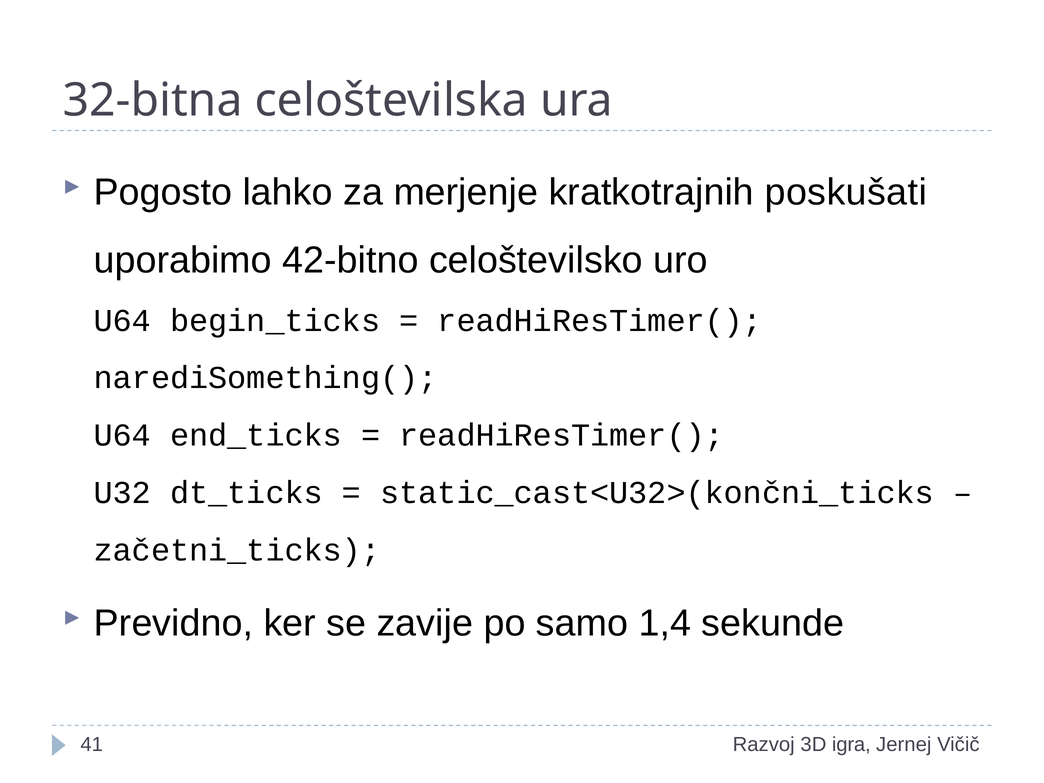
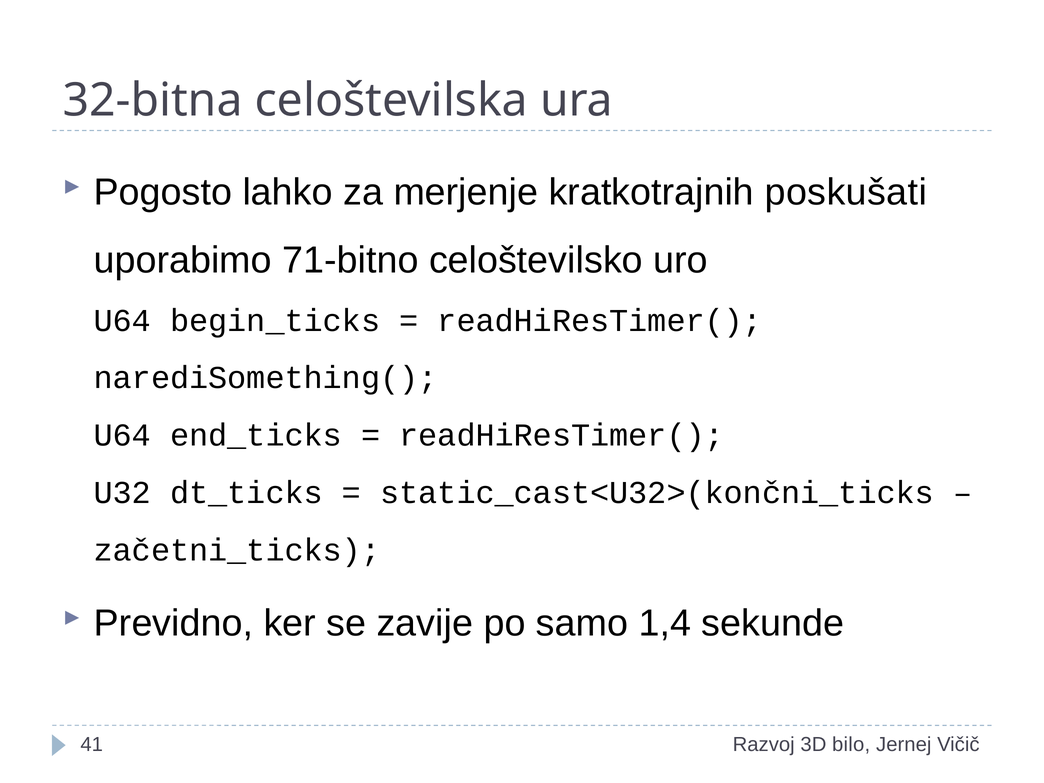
42-bitno: 42-bitno -> 71-bitno (350, 260)
igra: igra -> bilo (851, 745)
